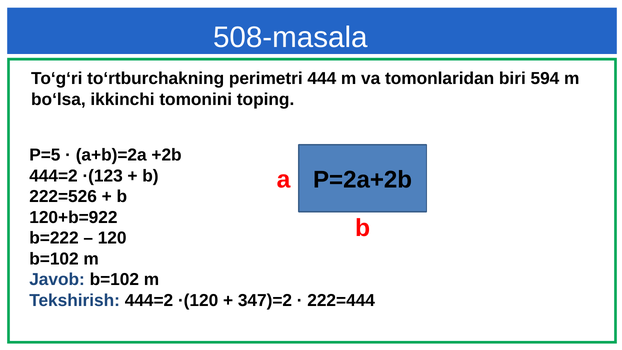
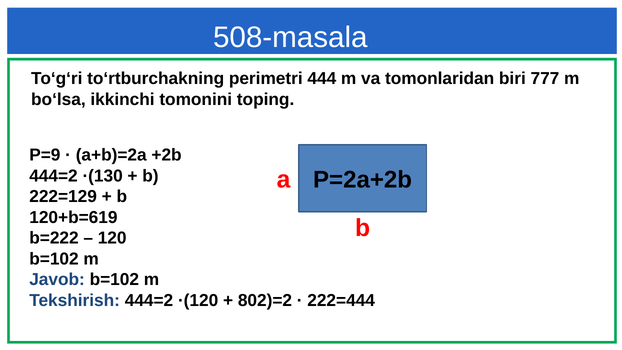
594: 594 -> 777 (545, 79)
P=5: P=5 -> P=9 (45, 155)
·(123: ·(123 -> ·(130 (103, 176)
222=526: 222=526 -> 222=129 (63, 197)
120+b=922: 120+b=922 -> 120+b=619 (73, 217)
347)=2: 347)=2 -> 802)=2 (265, 300)
